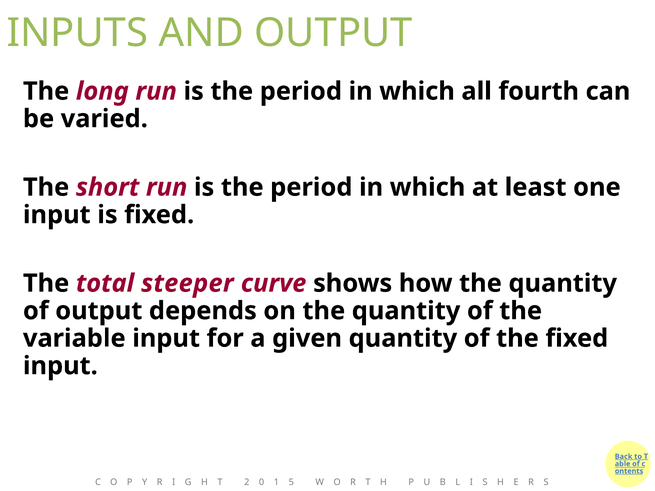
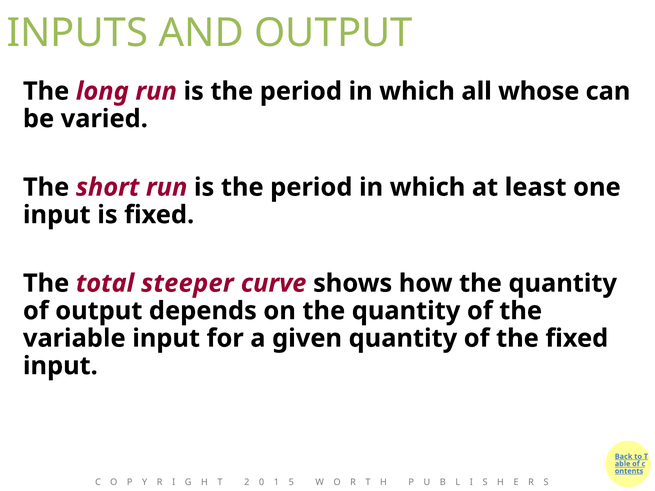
fourth: fourth -> whose (539, 91)
